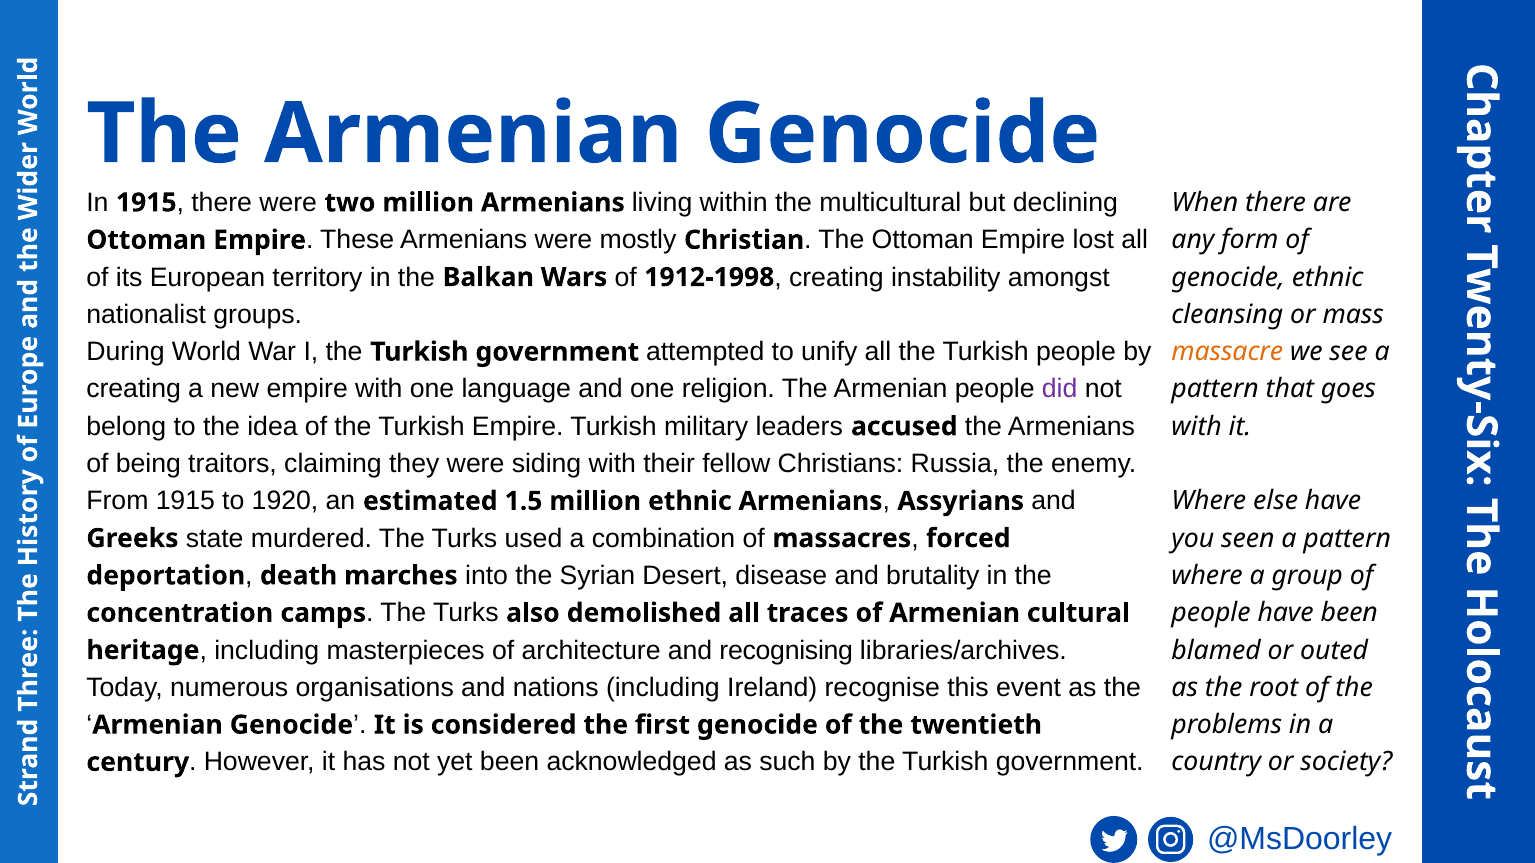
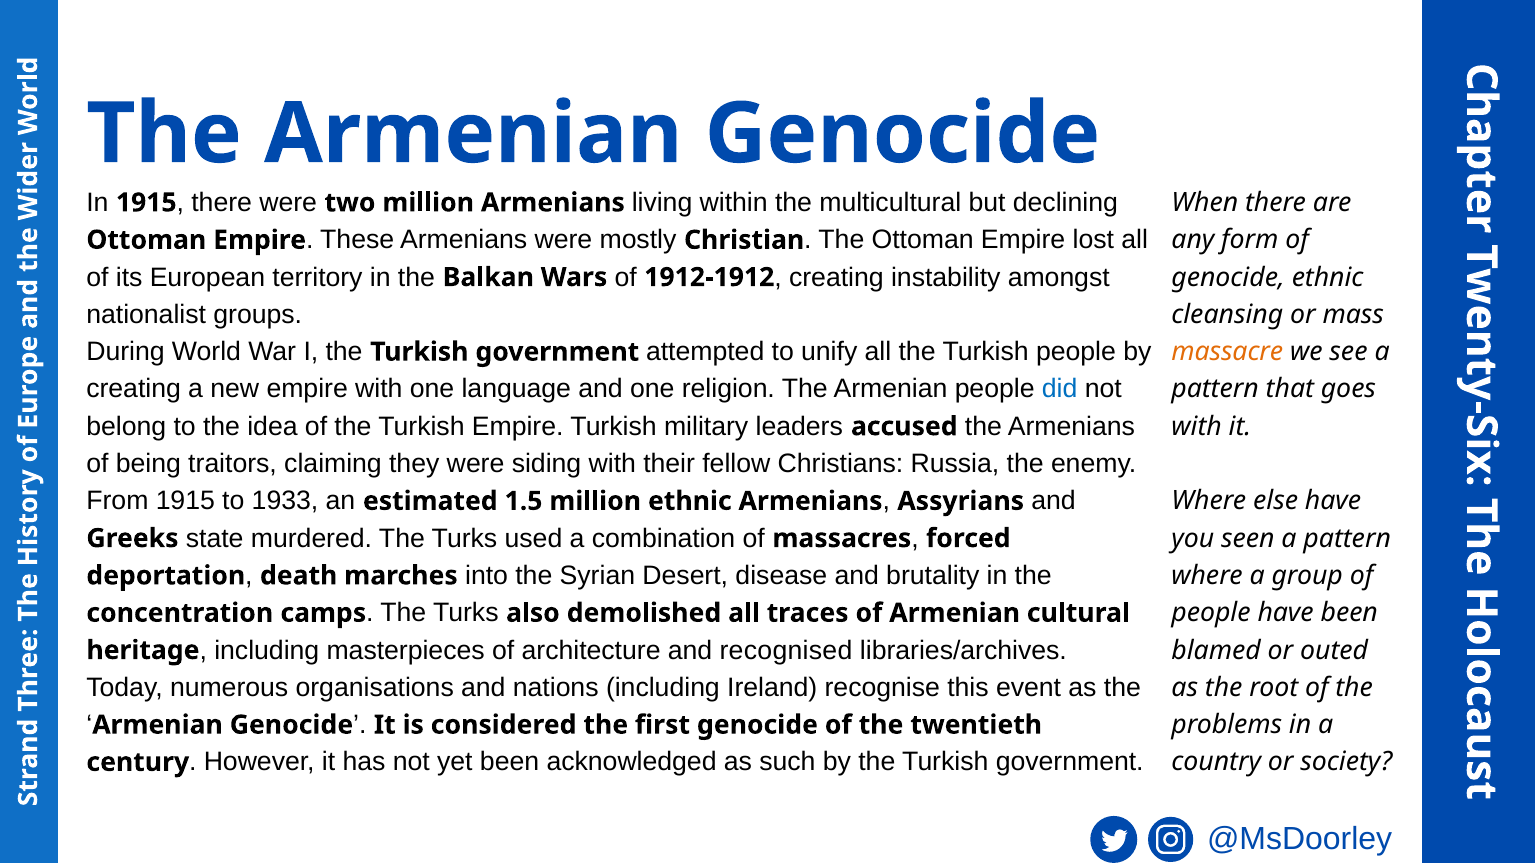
1912-1998: 1912-1998 -> 1912-1912 (709, 277)
did colour: purple -> blue (1060, 389)
1920: 1920 -> 1933 (285, 501)
recognising: recognising -> recognised (786, 651)
